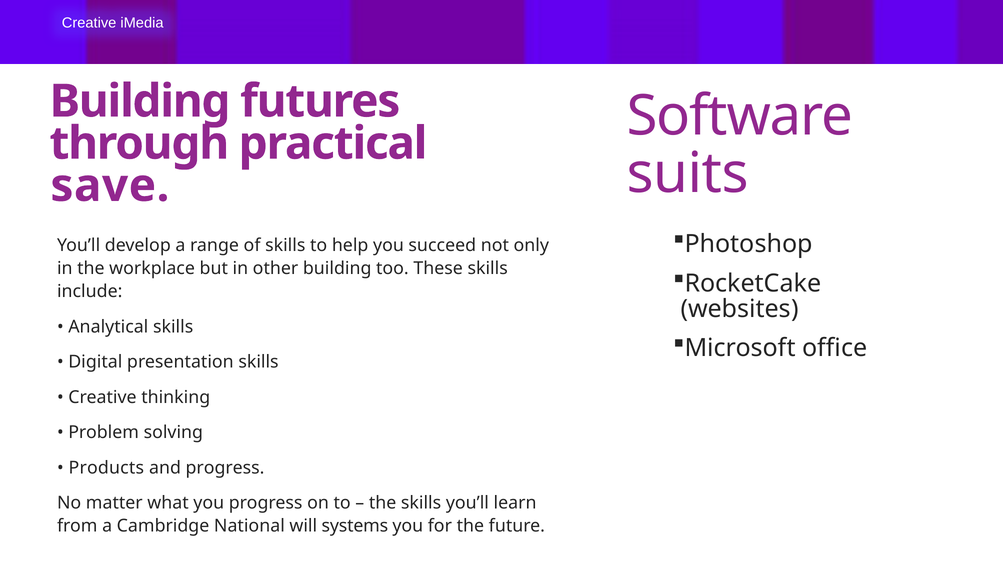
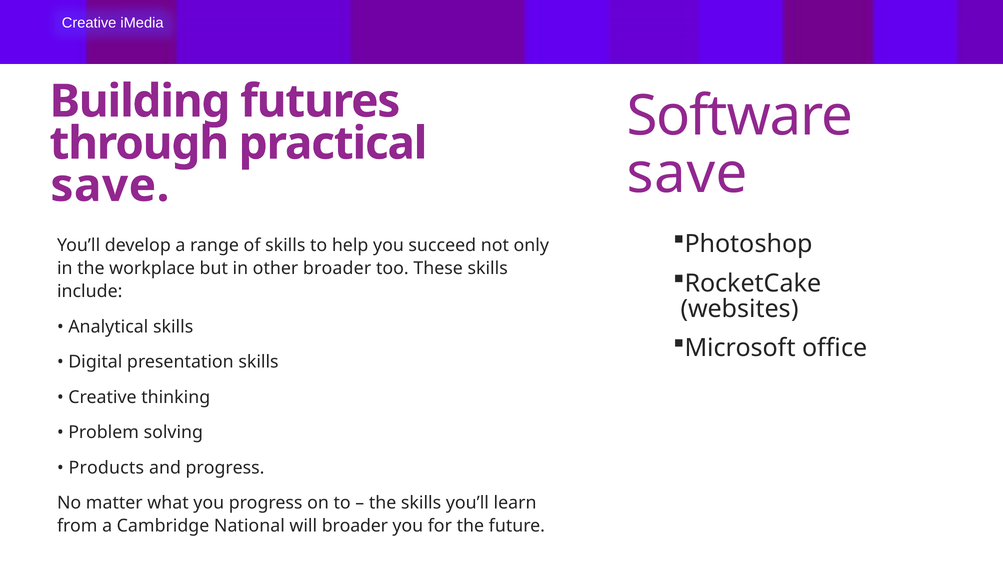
suits: suits -> save (687, 173)
other building: building -> broader (337, 269)
will systems: systems -> broader (355, 526)
